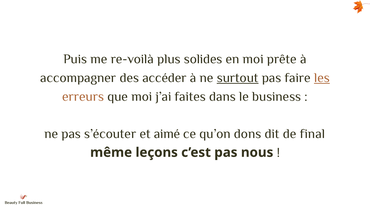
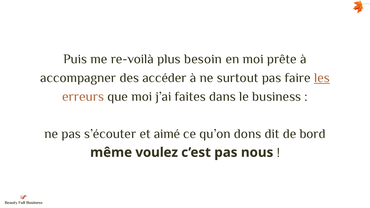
solides: solides -> besoin (203, 59)
surtout underline: present -> none (238, 78)
final: final -> bord (313, 134)
leçons: leçons -> voulez (157, 153)
